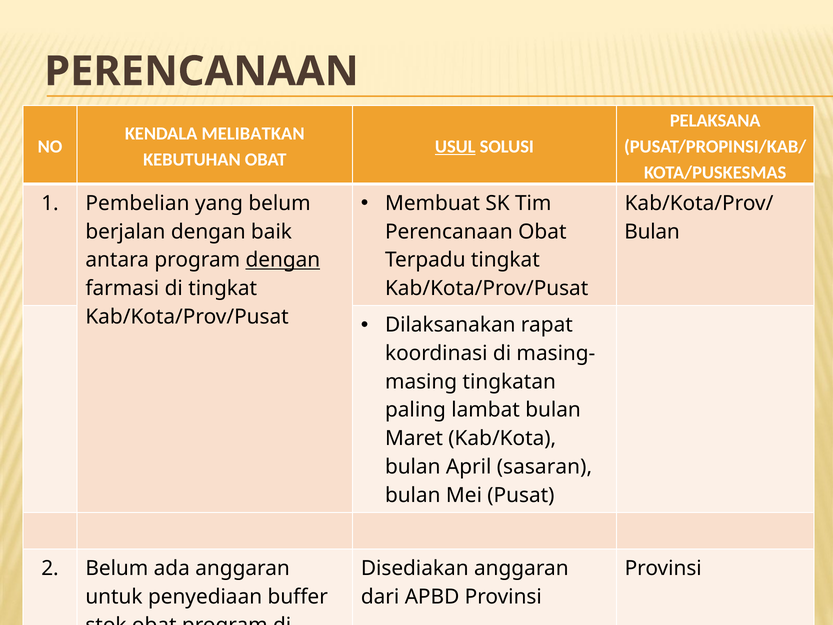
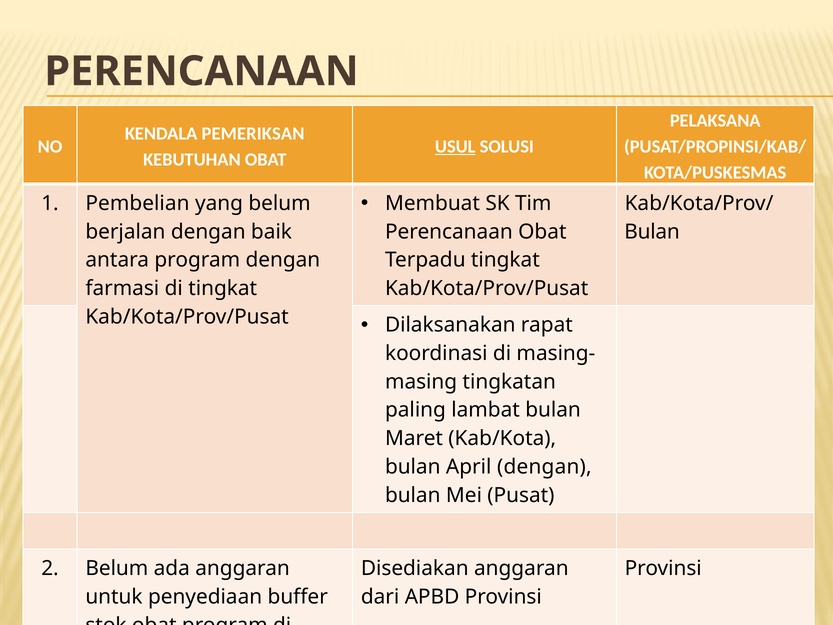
MELIBATKAN: MELIBATKAN -> PEMERIKSAN (253, 134)
dengan underline: present -> none (283, 260)
April sasaran: sasaran -> dengan (544, 467)
